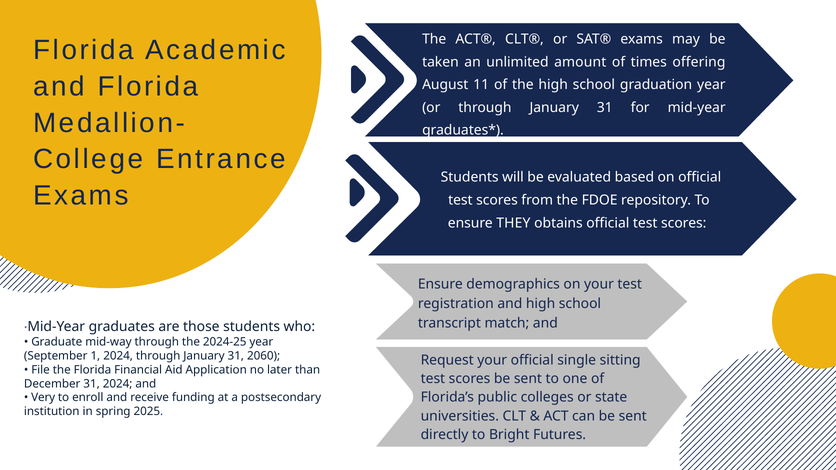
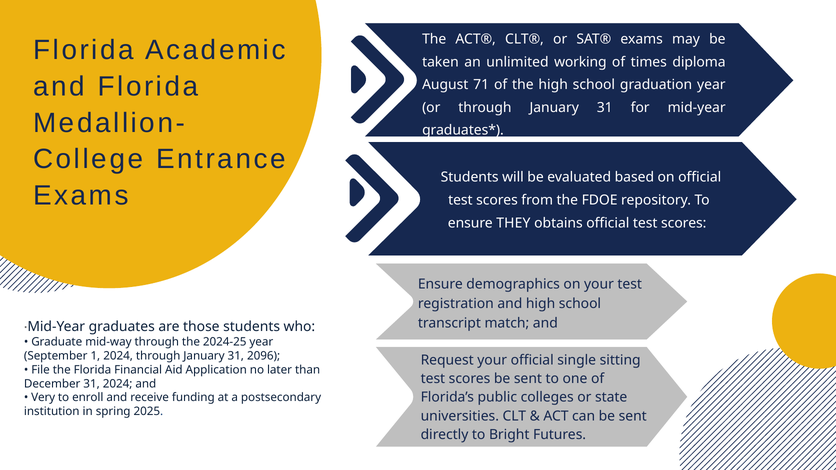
amount: amount -> working (580, 62)
offering: offering -> diploma (699, 62)
11: 11 -> 71 (481, 85)
2060: 2060 -> 2096 (264, 356)
